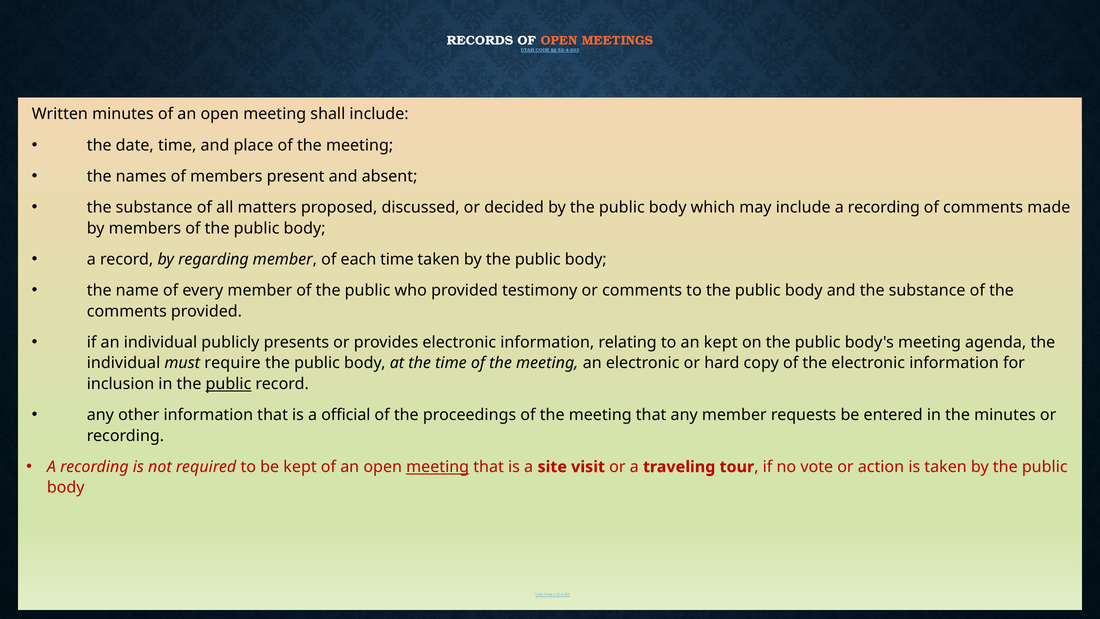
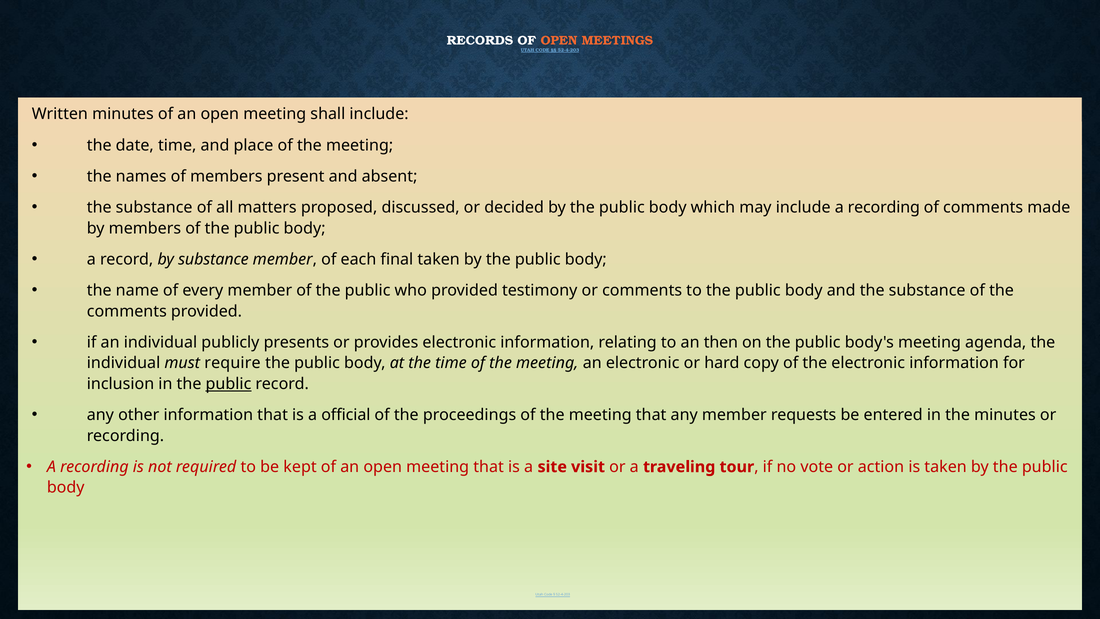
by regarding: regarding -> substance (213, 259)
each time: time -> final (397, 259)
an kept: kept -> then (721, 342)
meeting underline: present -> none (438, 467)
